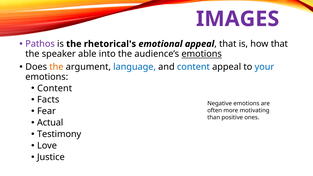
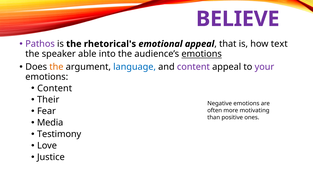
IMAGES: IMAGES -> BELIEVE (238, 19)
how that: that -> text (279, 44)
content colour: blue -> purple (193, 67)
your colour: blue -> purple (264, 67)
Facts: Facts -> Their (48, 100)
Actual: Actual -> Media (50, 123)
